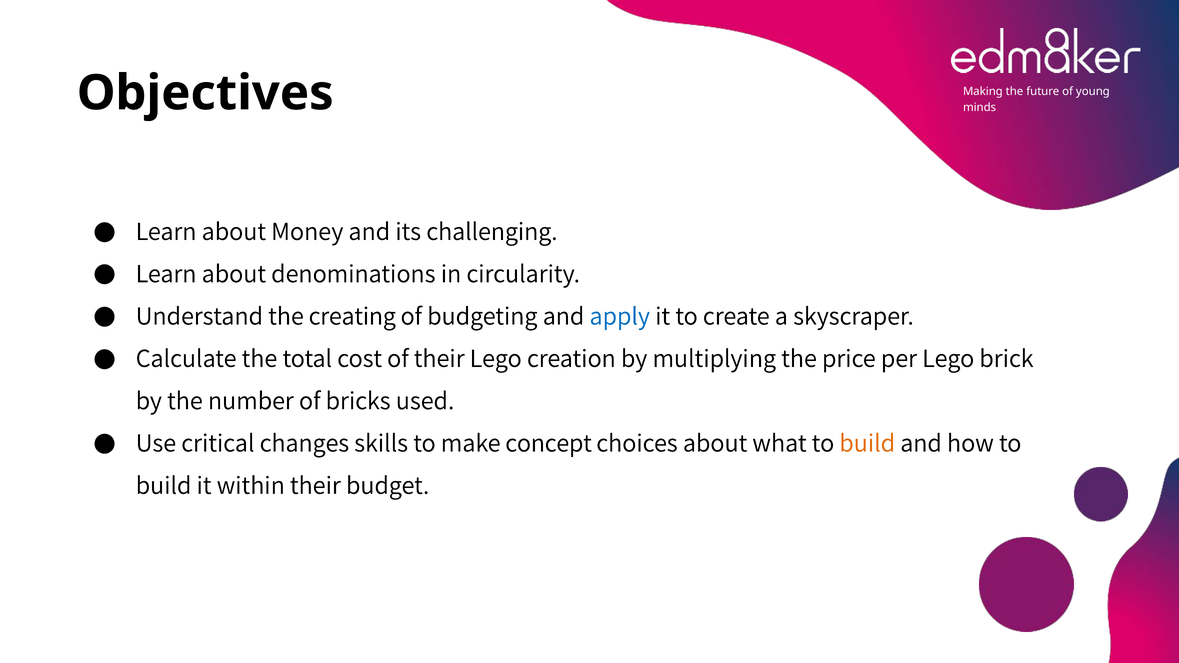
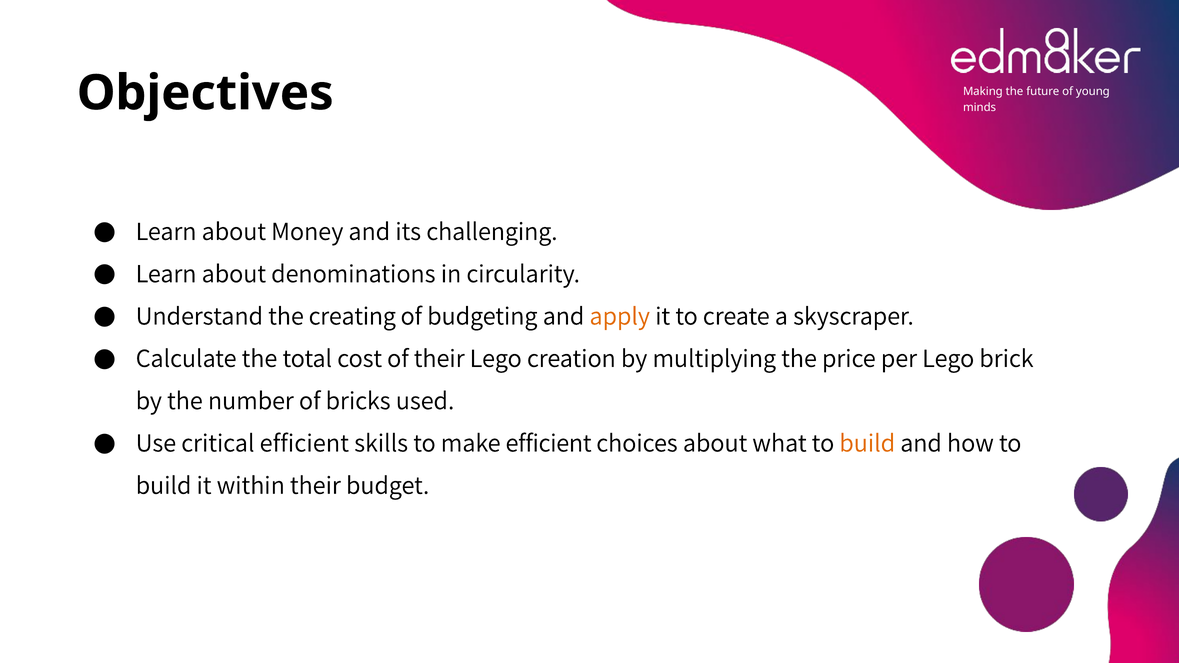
apply colour: blue -> orange (620, 316)
critical changes: changes -> efficient (304, 443)
make concept: concept -> efficient (549, 443)
